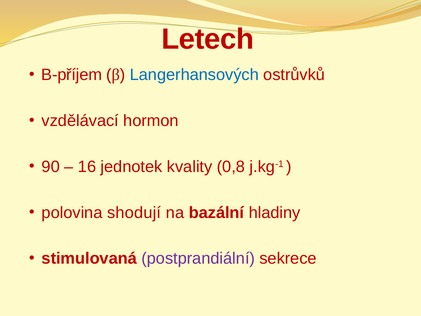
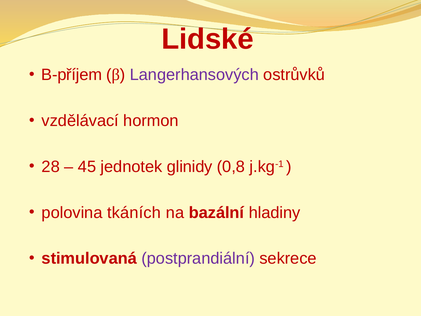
Letech: Letech -> Lidské (208, 39)
Langerhansových colour: blue -> purple (194, 75)
90: 90 -> 28 (51, 167)
16: 16 -> 45 (87, 167)
kvality: kvality -> glinidy (190, 167)
shodují: shodují -> tkáních (134, 212)
